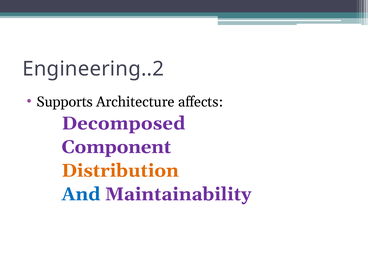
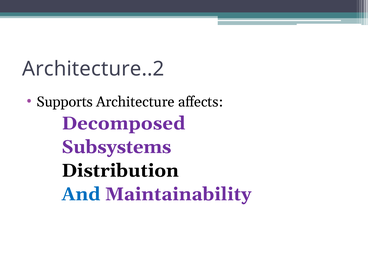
Engineering..2: Engineering..2 -> Architecture..2 (93, 69)
Component: Component -> Subsystems (116, 147)
Distribution colour: orange -> black (120, 171)
